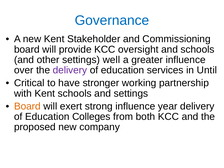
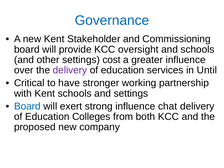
well: well -> cost (112, 60)
Board colour: orange -> blue (27, 106)
year: year -> chat (168, 106)
